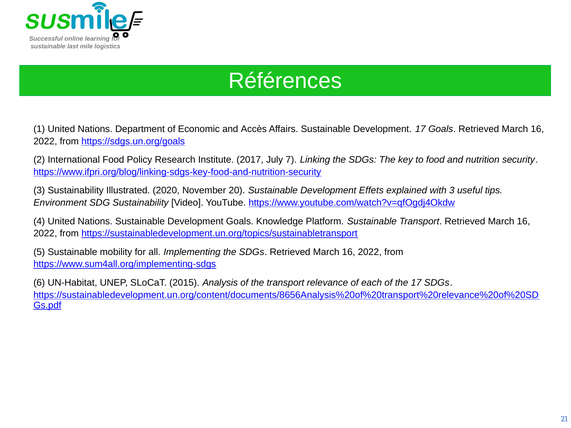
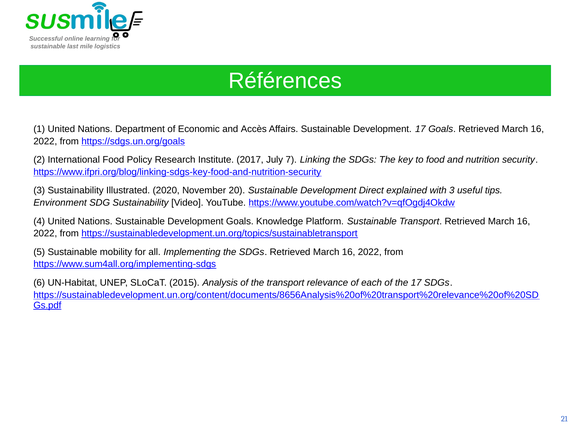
Effets: Effets -> Direct (371, 191)
